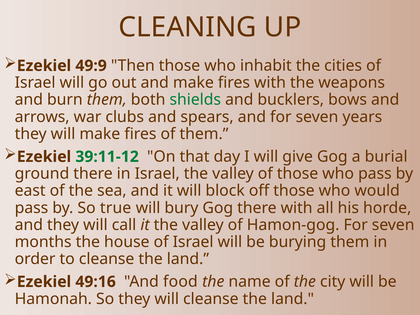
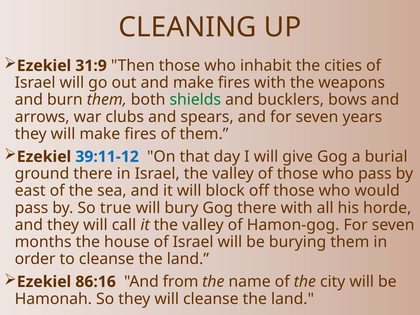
49:9: 49:9 -> 31:9 (91, 66)
39:11-12 colour: green -> blue (107, 157)
49:16: 49:16 -> 86:16 (96, 282)
food: food -> from (181, 282)
